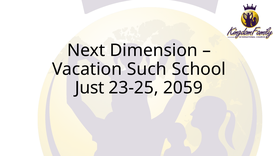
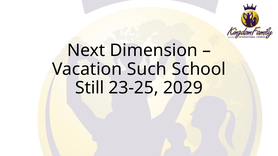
Just: Just -> Still (90, 88)
2059: 2059 -> 2029 (183, 88)
